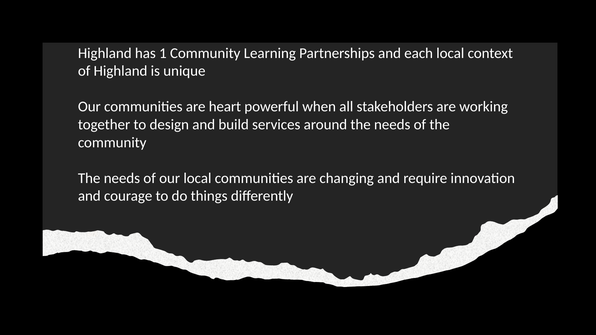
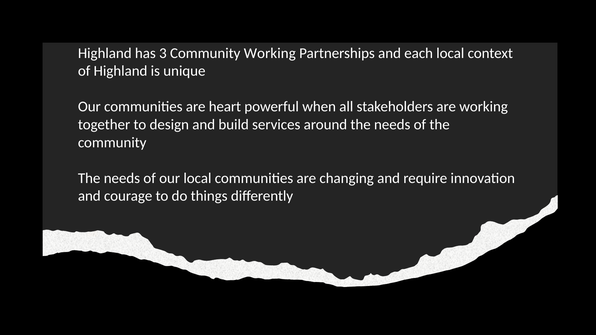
1: 1 -> 3 (163, 53)
Community Learning: Learning -> Working (270, 53)
